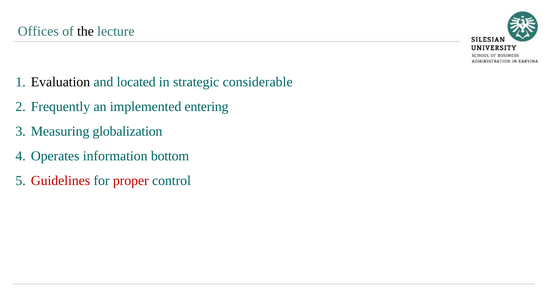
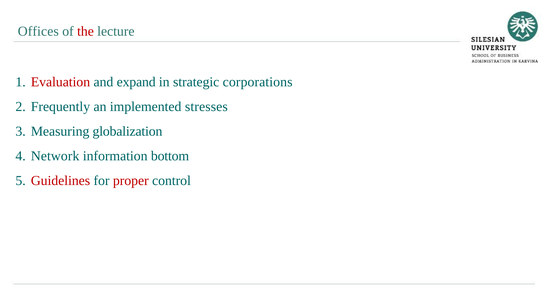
the colour: black -> red (85, 31)
Evaluation colour: black -> red (60, 82)
located: located -> expand (136, 82)
considerable: considerable -> corporations (258, 82)
entering: entering -> stresses (206, 107)
Operates: Operates -> Network (55, 156)
